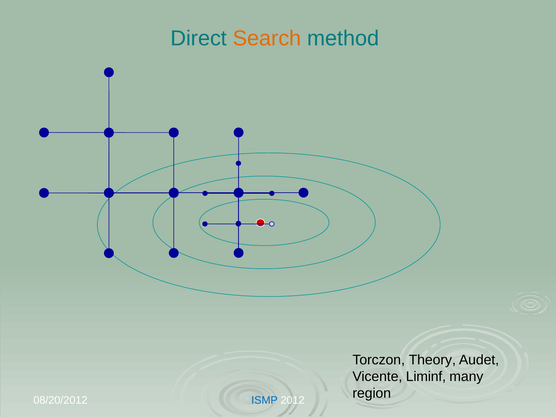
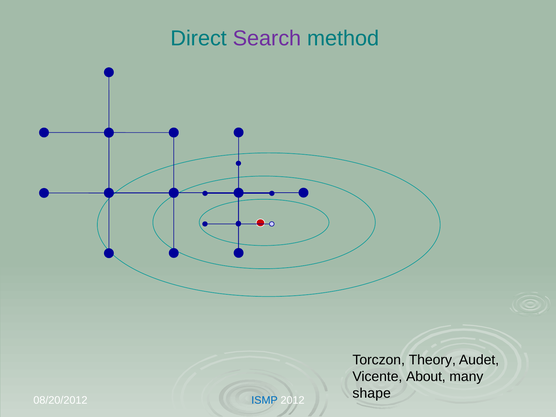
Search colour: orange -> purple (267, 38)
Liminf: Liminf -> About (426, 377)
region: region -> shape (372, 393)
